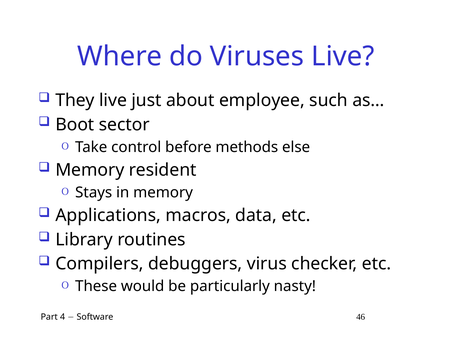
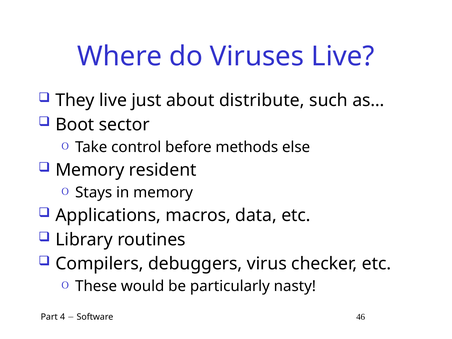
employee: employee -> distribute (262, 100)
